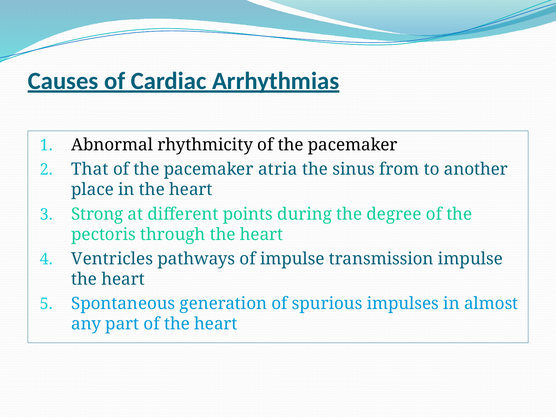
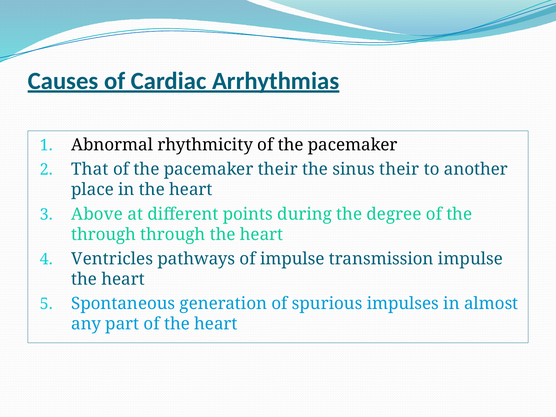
pacemaker atria: atria -> their (278, 169)
sinus from: from -> their (399, 169)
Strong: Strong -> Above (97, 214)
pectoris: pectoris -> through (104, 234)
